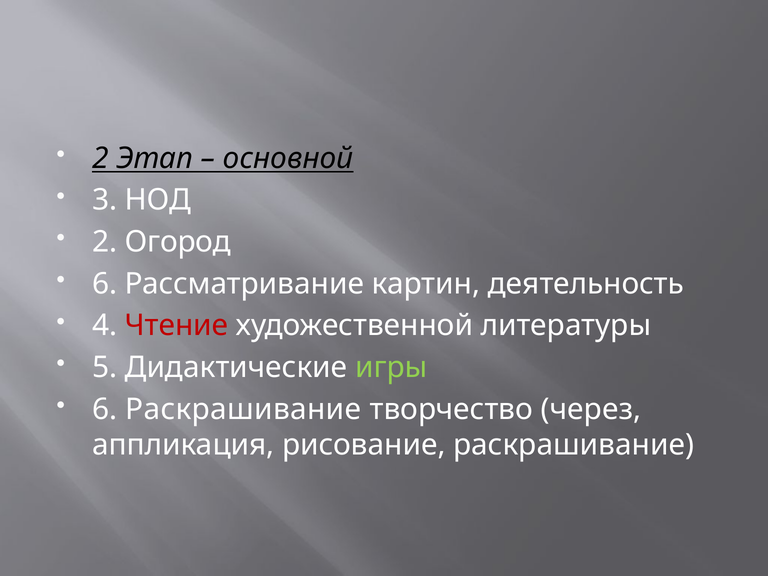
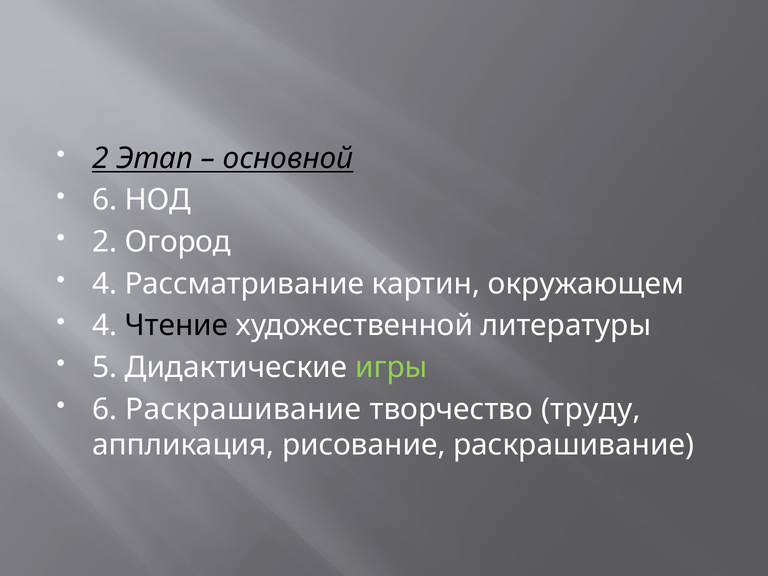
3: 3 -> 6 (105, 200)
6: 6 -> 4 (105, 284)
деятельность: деятельность -> окружающем (586, 284)
Чтение colour: red -> black (176, 326)
через: через -> труду (591, 409)
